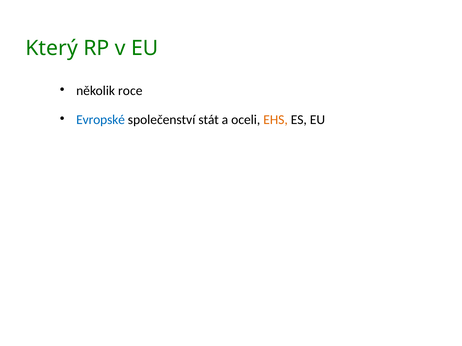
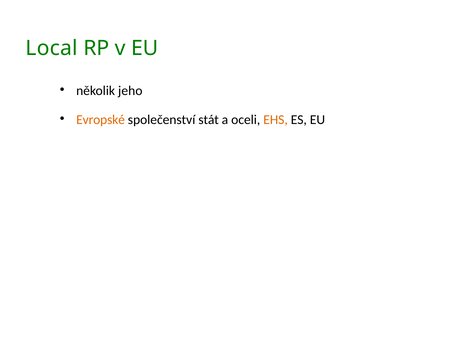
Který: Který -> Local (52, 48)
roce: roce -> jeho (130, 91)
Evropské colour: blue -> orange (101, 120)
